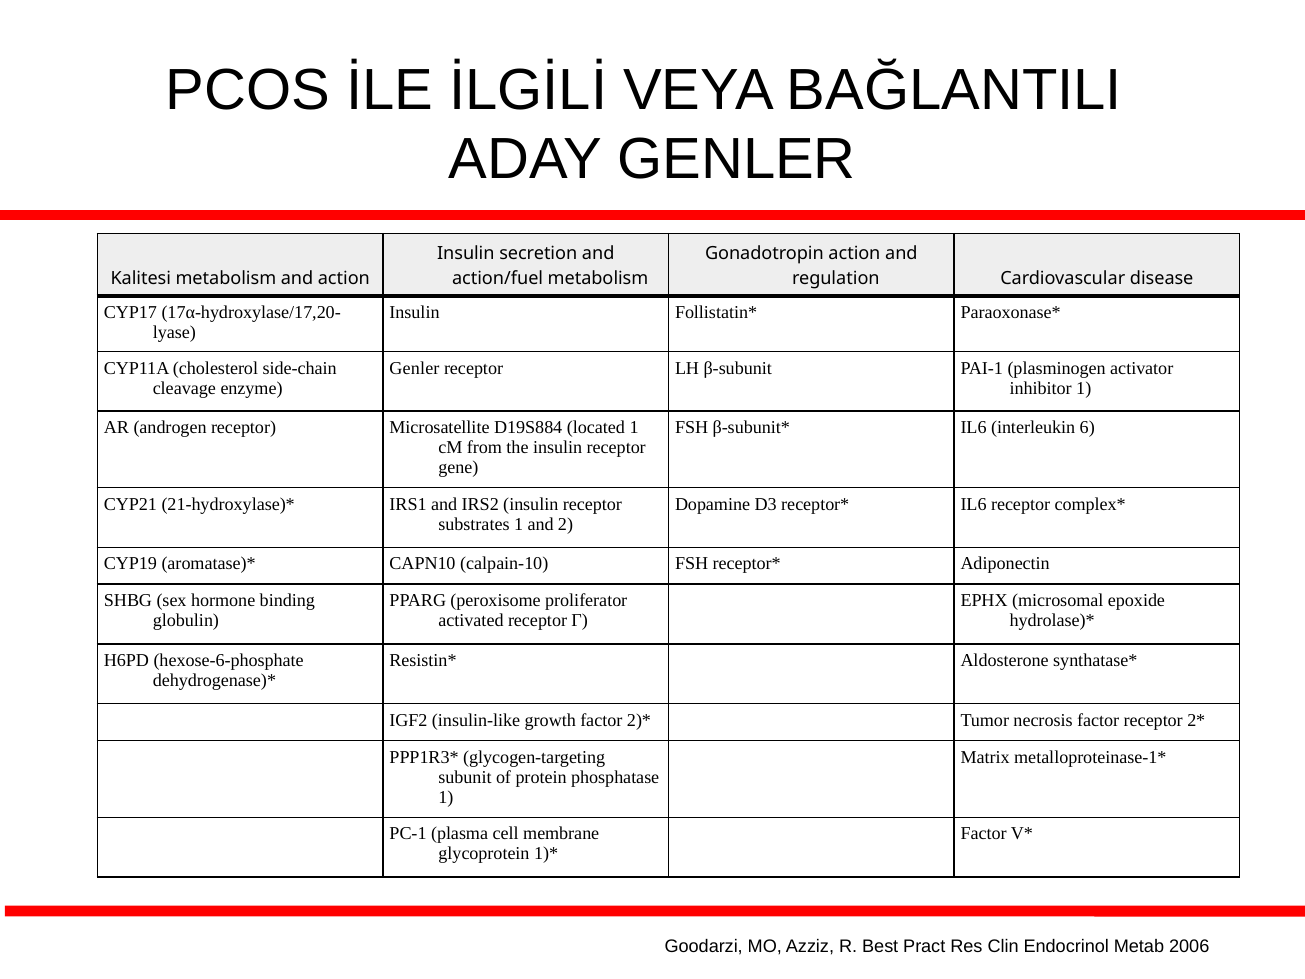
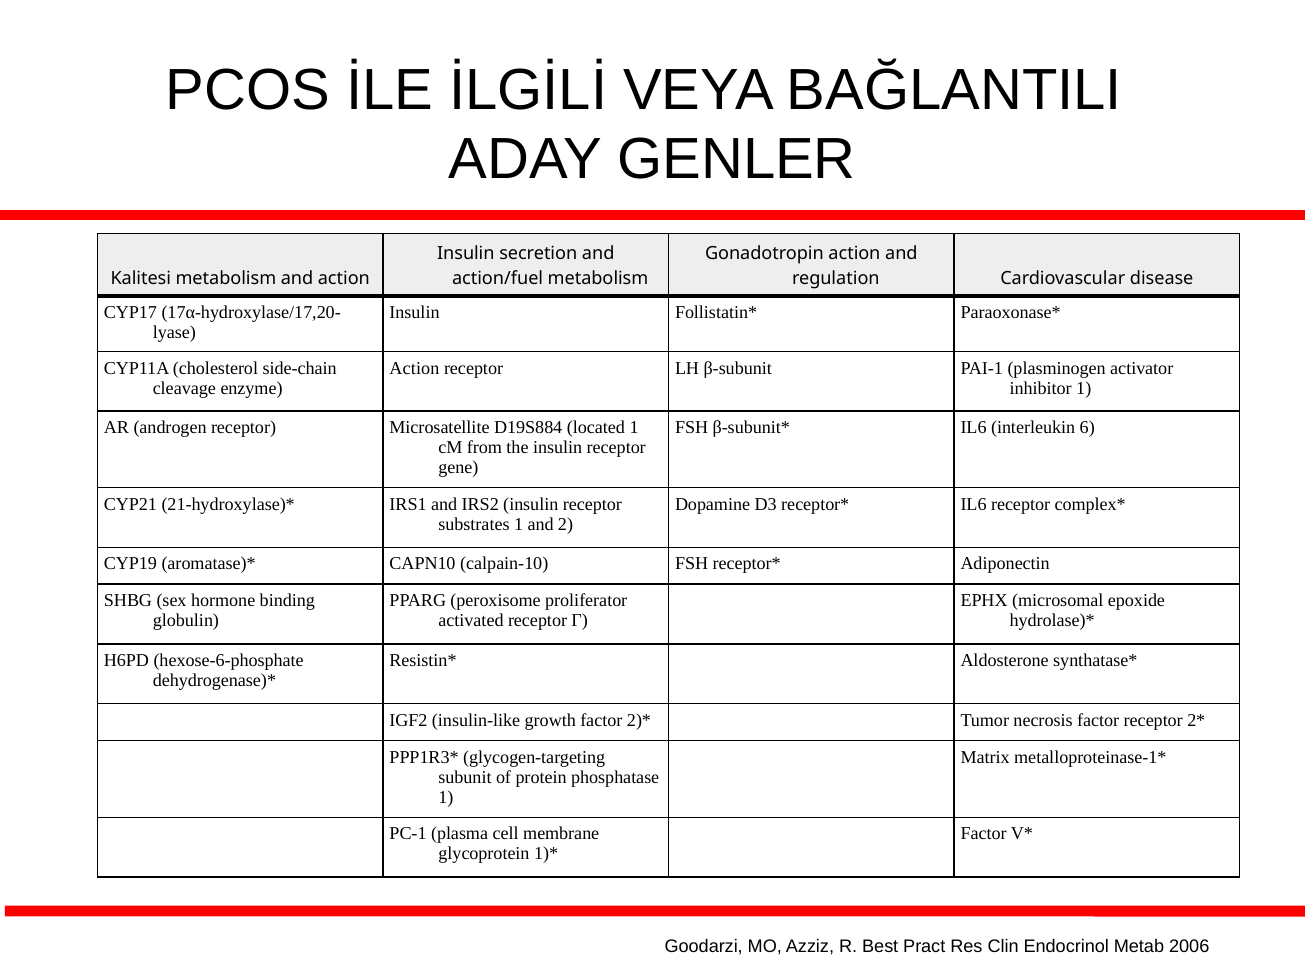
Genler: Genler -> Action (415, 368)
